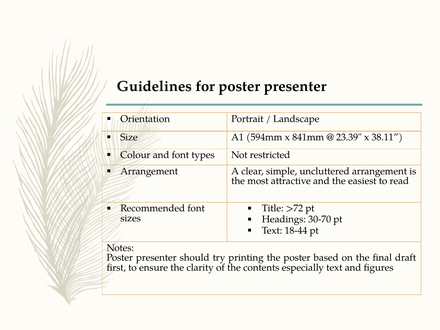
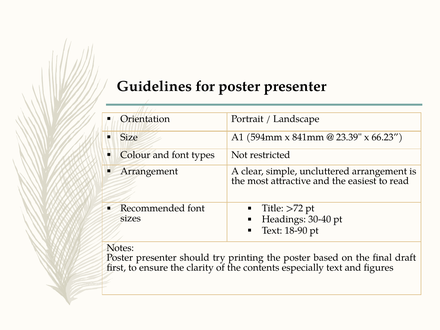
38.11: 38.11 -> 66.23 (387, 137)
30-70: 30-70 -> 30-40 (320, 219)
18-44: 18-44 -> 18-90 (296, 230)
